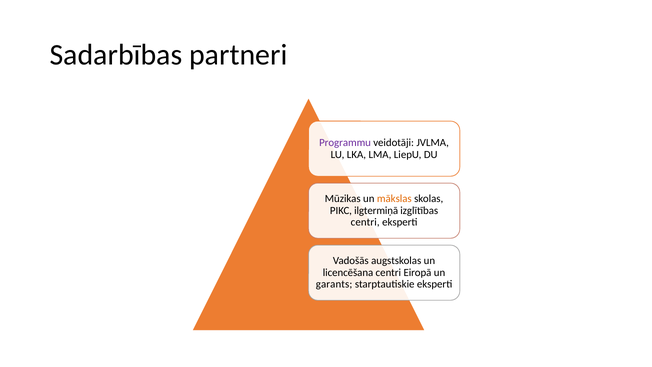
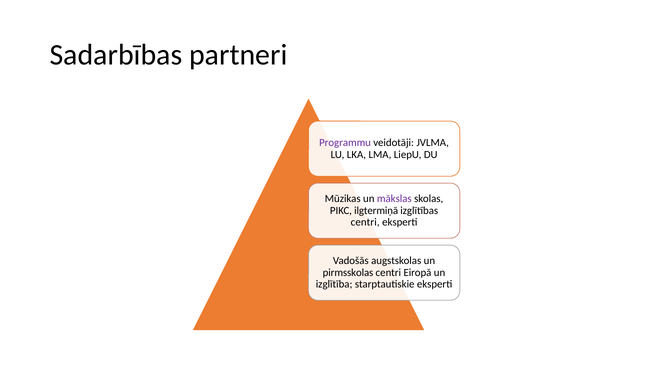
mākslas colour: orange -> purple (394, 199)
licencēšana: licencēšana -> pirmsskolas (348, 272)
garants: garants -> izglītība (334, 284)
